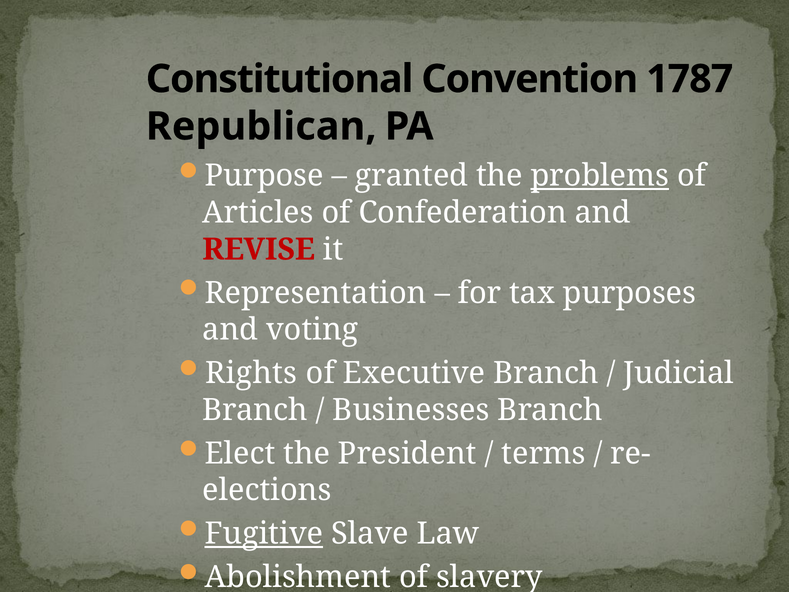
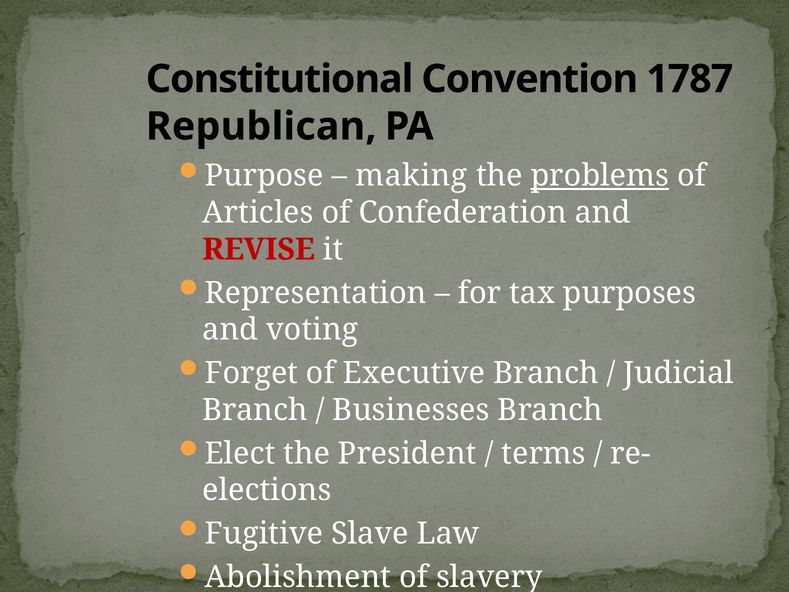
granted: granted -> making (411, 176)
Rights: Rights -> Forget (251, 373)
Fugitive underline: present -> none (264, 534)
